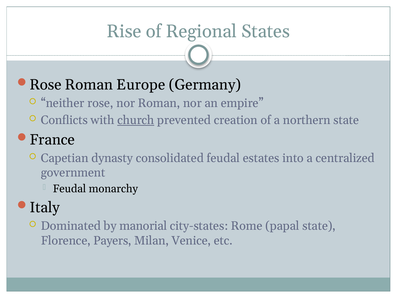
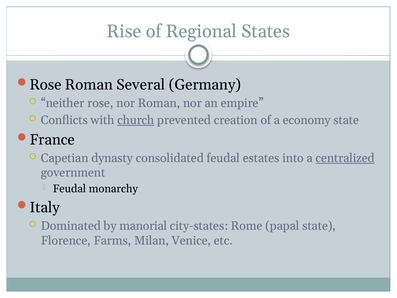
Europe: Europe -> Several (141, 85)
northern: northern -> economy (307, 120)
centralized underline: none -> present (345, 158)
Payers: Payers -> Farms (112, 240)
